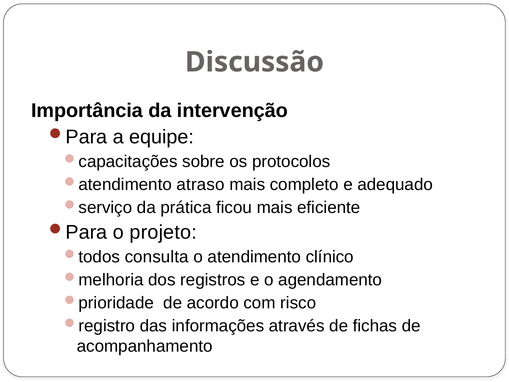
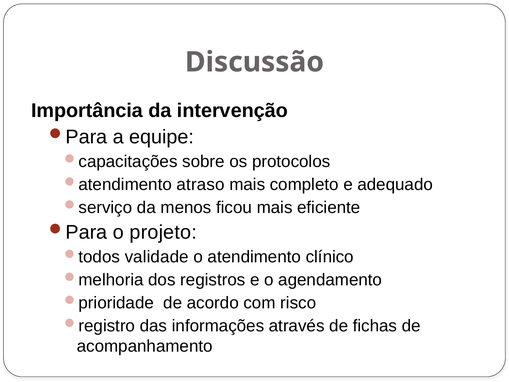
prática: prática -> menos (186, 207)
consulta: consulta -> validade (157, 257)
